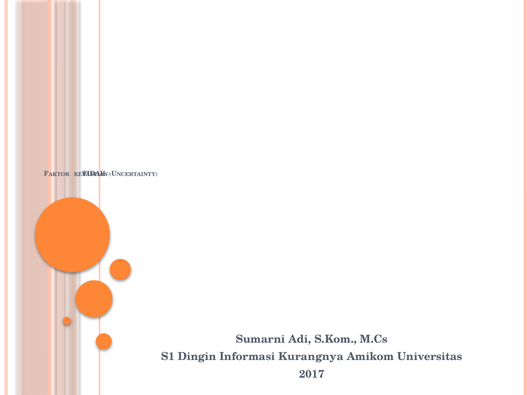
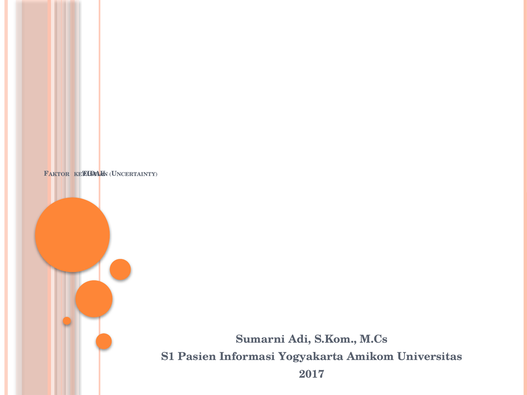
Dingin: Dingin -> Pasien (197, 357)
Kurangnya: Kurangnya -> Yogyakarta (311, 357)
